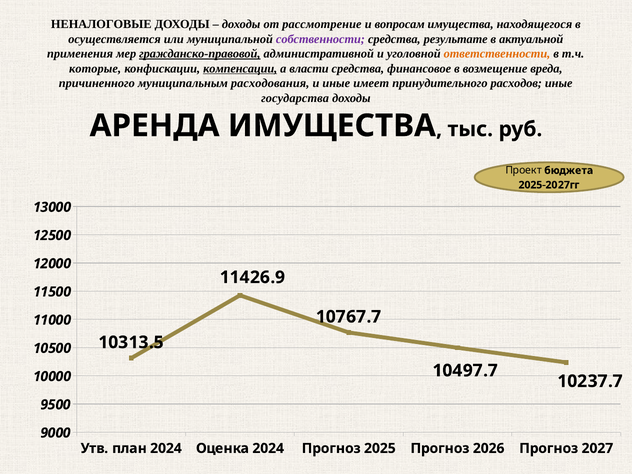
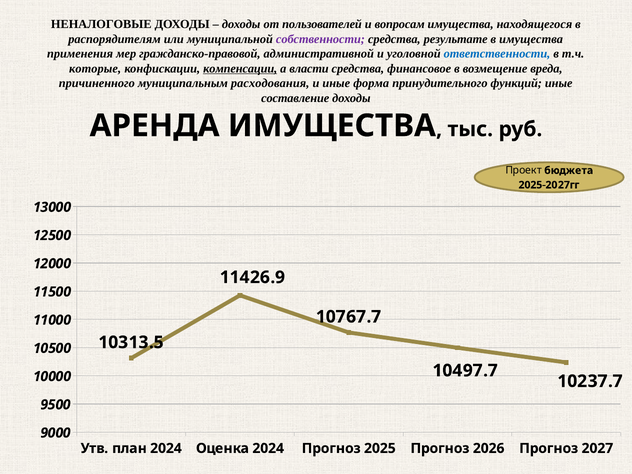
рассмотрение: рассмотрение -> пользователей (322, 24)
осуществляется: осуществляется -> распорядителям (114, 39)
в актуальной: актуальной -> имущества (531, 39)
гражданско-правовой underline: present -> none (200, 54)
ответственности colour: orange -> blue (497, 54)
имеет: имеет -> форма (371, 83)
расходов: расходов -> функций (516, 83)
государства: государства -> составление (295, 98)
